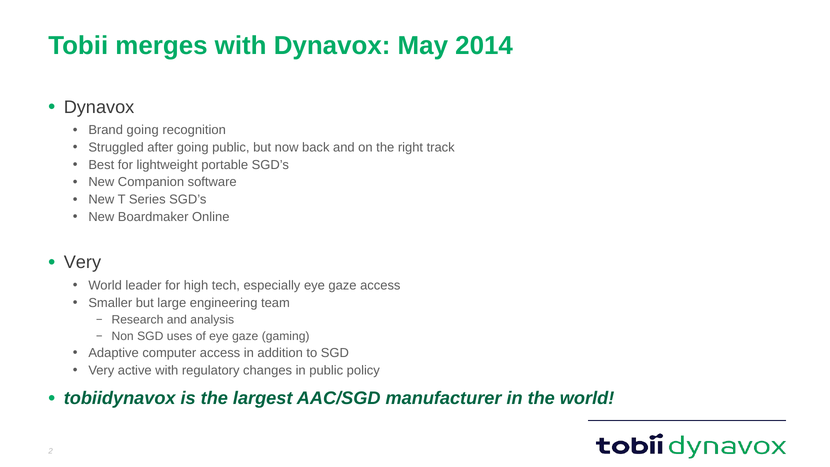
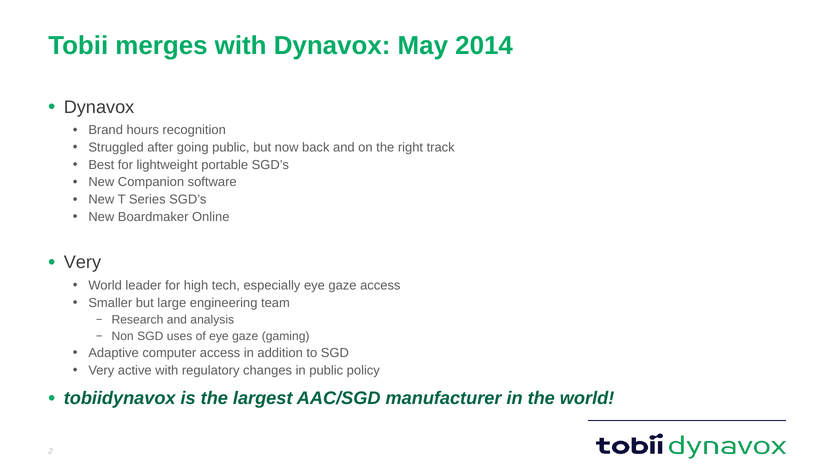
Brand going: going -> hours (143, 130)
